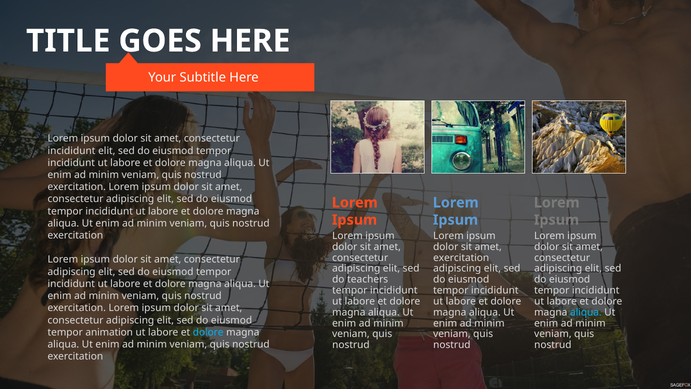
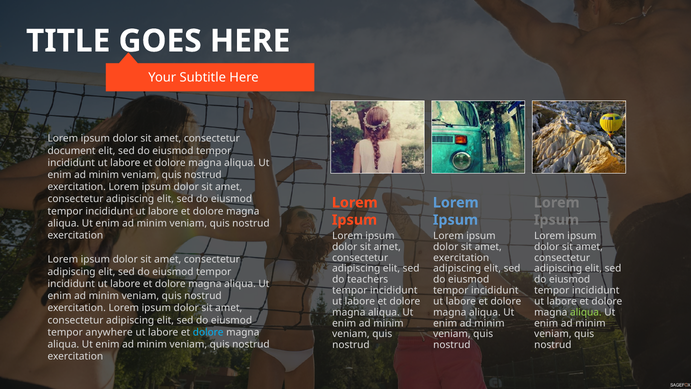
incididunt: incididunt -> document (72, 151)
aliqua colour: light blue -> light green (586, 312)
animation: animation -> anywhere (109, 332)
